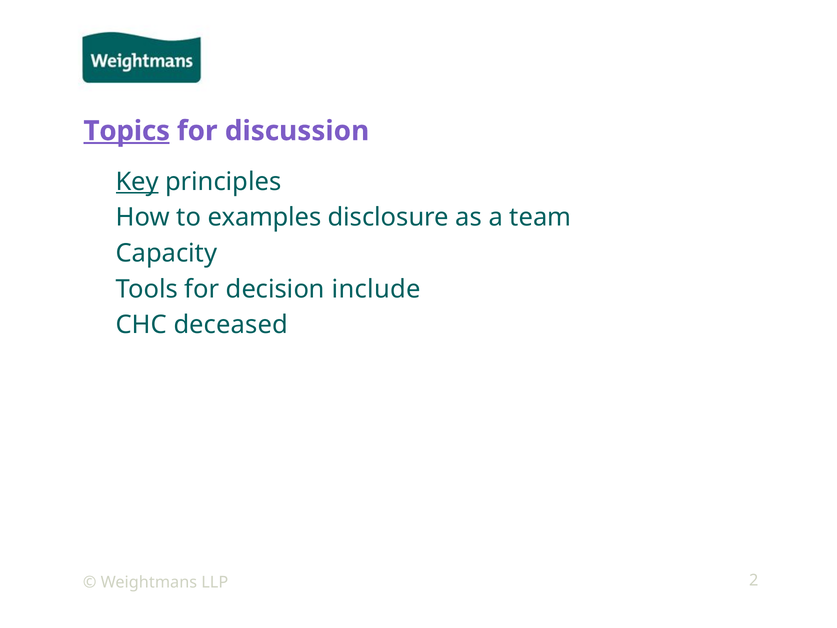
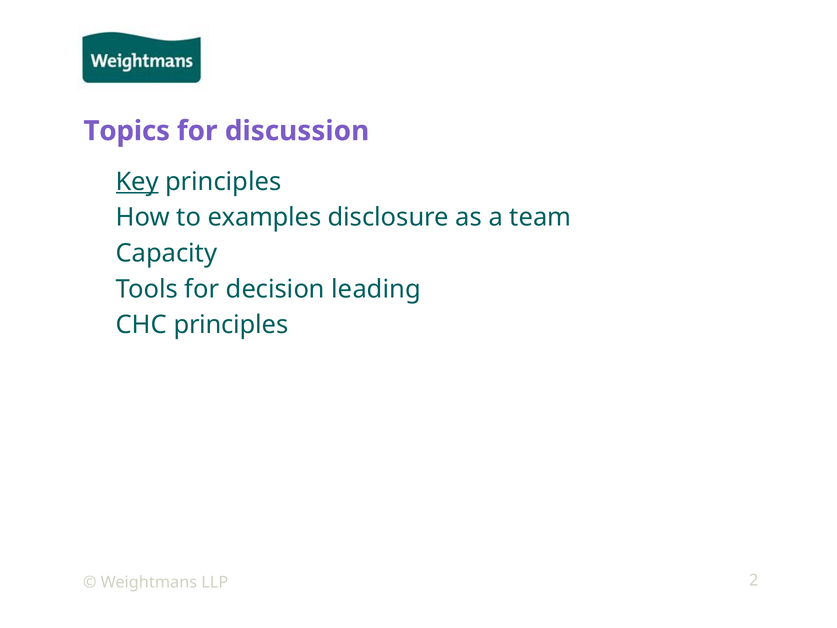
Topics underline: present -> none (127, 131)
include: include -> leading (376, 289)
CHC deceased: deceased -> principles (231, 325)
